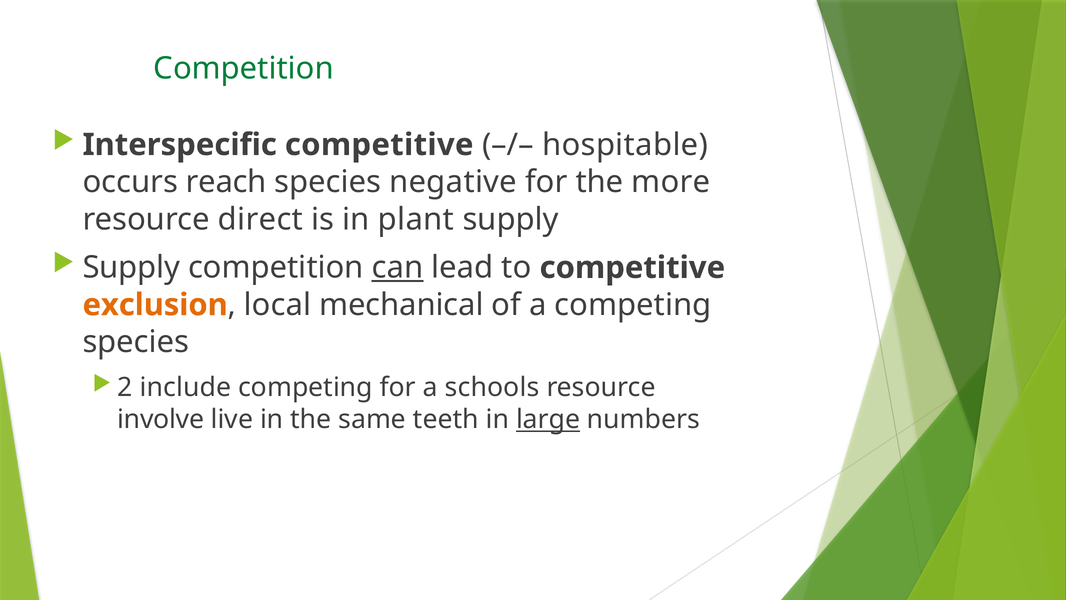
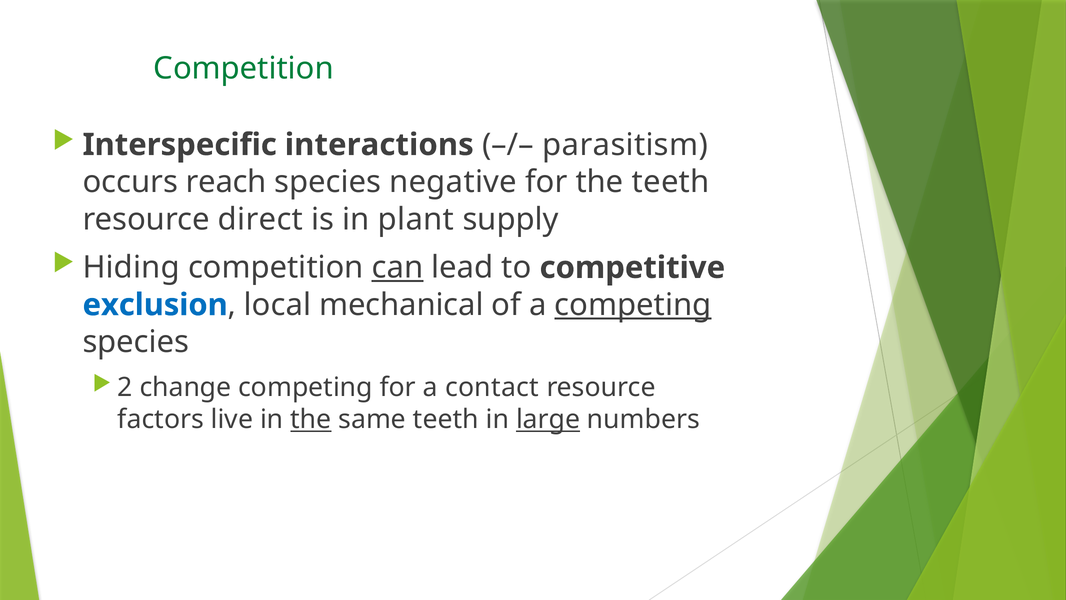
Interspecific competitive: competitive -> interactions (379, 145)
hospitable: hospitable -> parasitism (625, 145)
the more: more -> teeth (671, 182)
Supply: Supply -> Hiding (131, 268)
exclusion colour: orange -> blue (155, 305)
competing underline: none -> present (633, 305)
include: include -> change (185, 387)
schools: schools -> contact (492, 387)
involve: involve -> factors (161, 419)
the underline: none -> present (311, 419)
